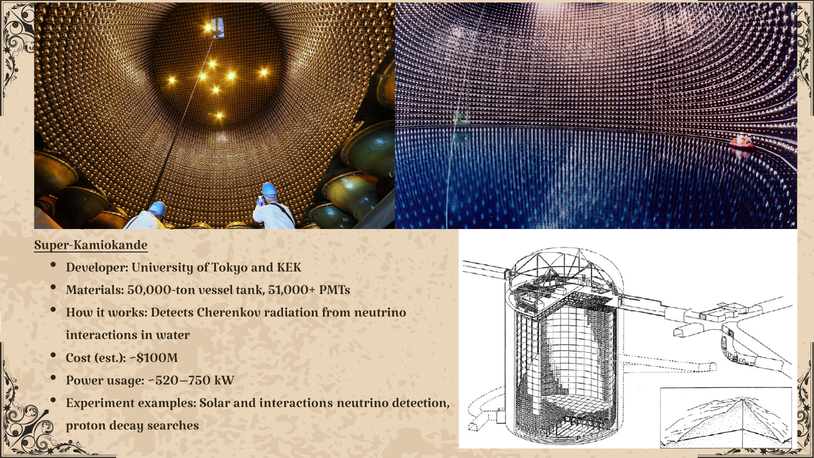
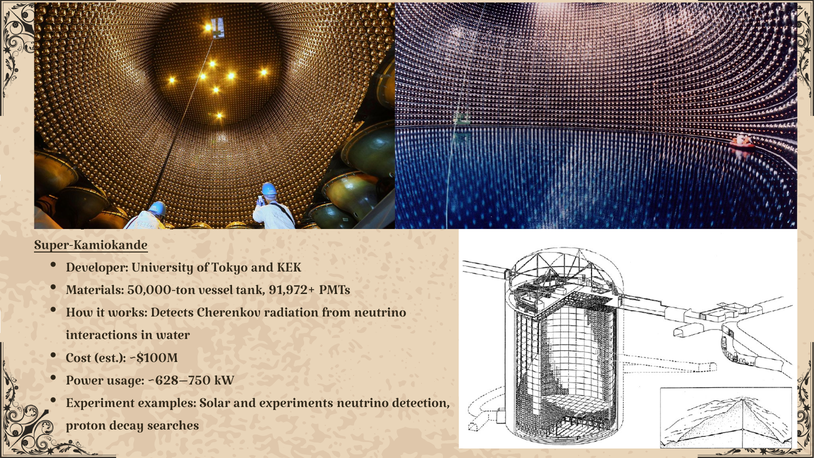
51,000+: 51,000+ -> 91,972+ (292, 288)
~520–750: ~520–750 -> ~628–750 (179, 378)
and interactions: interactions -> experiments (296, 401)
